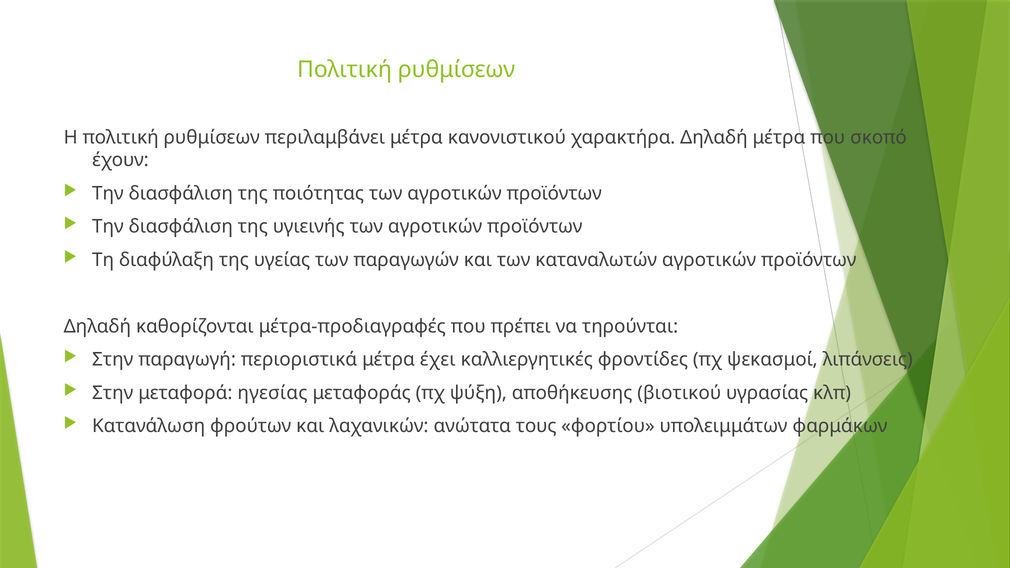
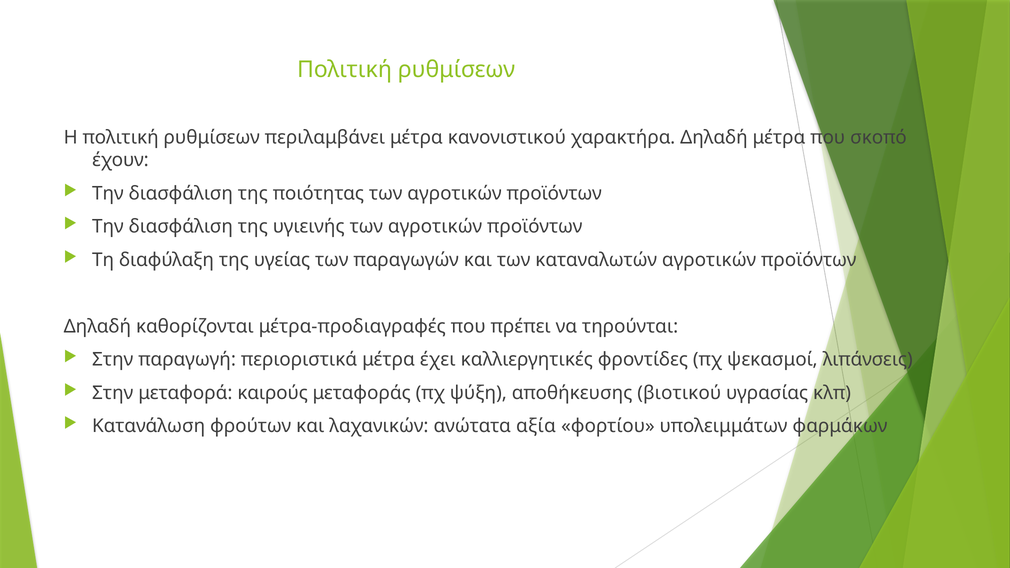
ηγεσίας: ηγεσίας -> καιρούς (273, 393)
τους: τους -> αξία (536, 426)
